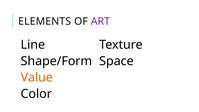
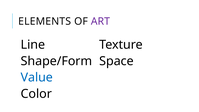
Value colour: orange -> blue (37, 77)
